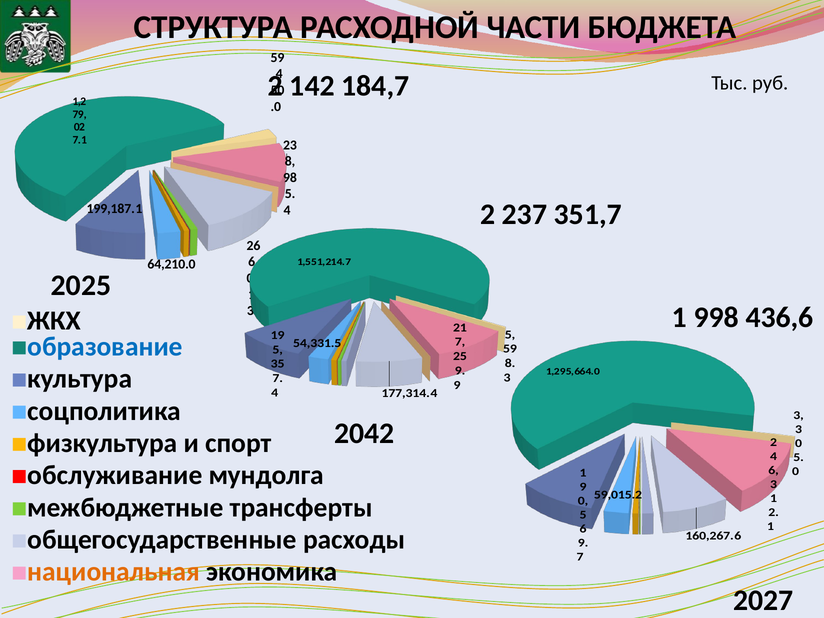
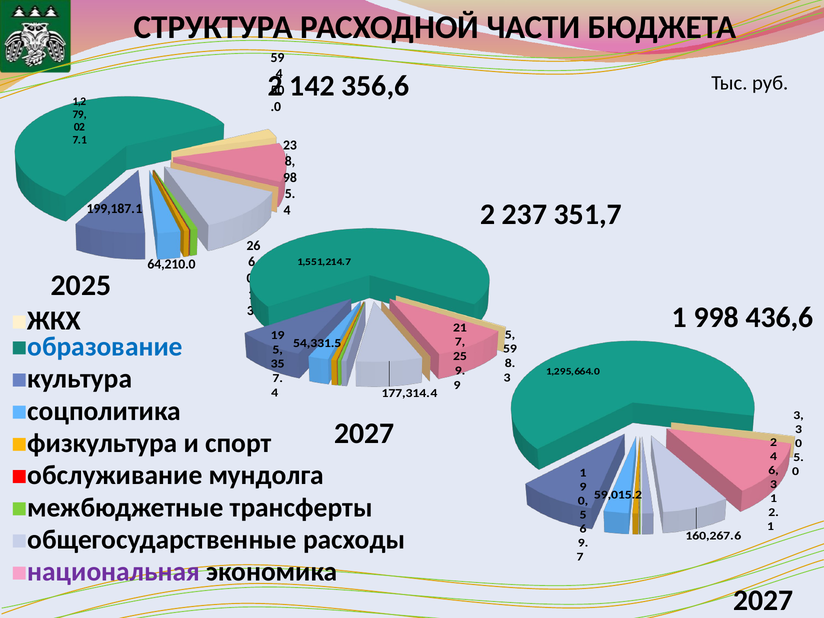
184,7: 184,7 -> 356,6 (375, 86)
2042: 2042 -> 2027 (364, 434)
национальная colour: orange -> purple (114, 572)
